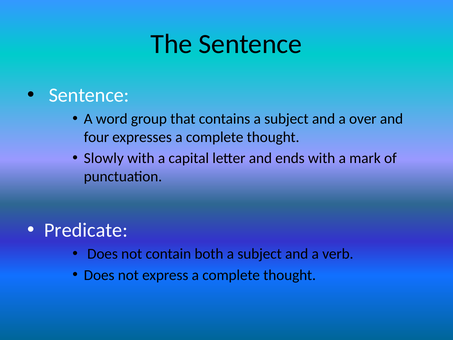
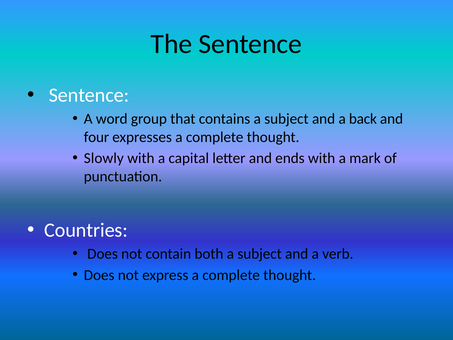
over: over -> back (363, 119)
Predicate: Predicate -> Countries (86, 230)
